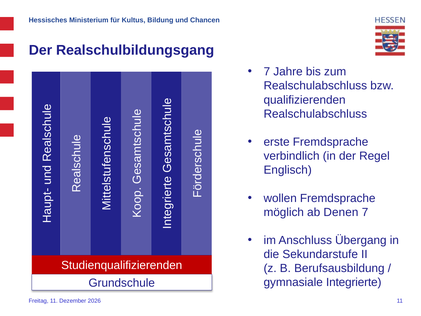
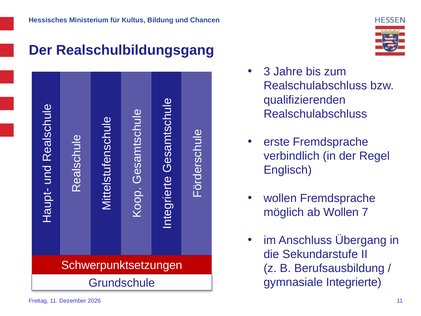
7: 7 -> 3 (267, 72)
ab Denen: Denen -> Wollen (341, 212)
Studienqualifizierenden: Studienqualifizierenden -> Schwerpunktsetzungen (122, 265)
